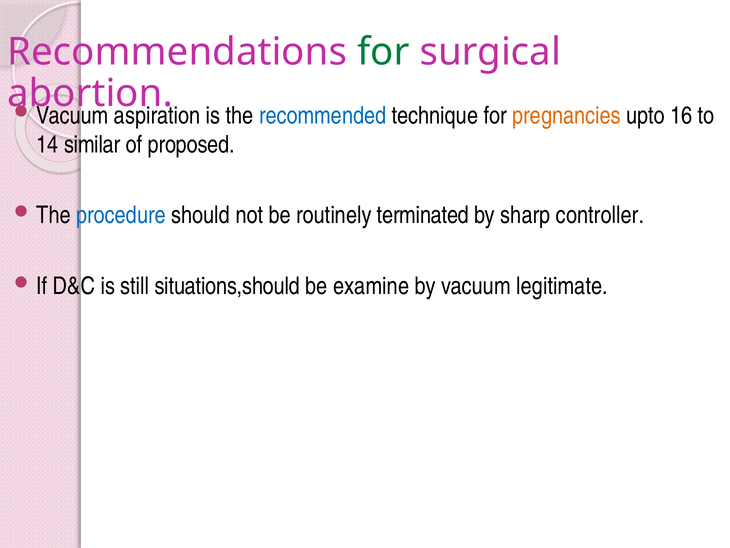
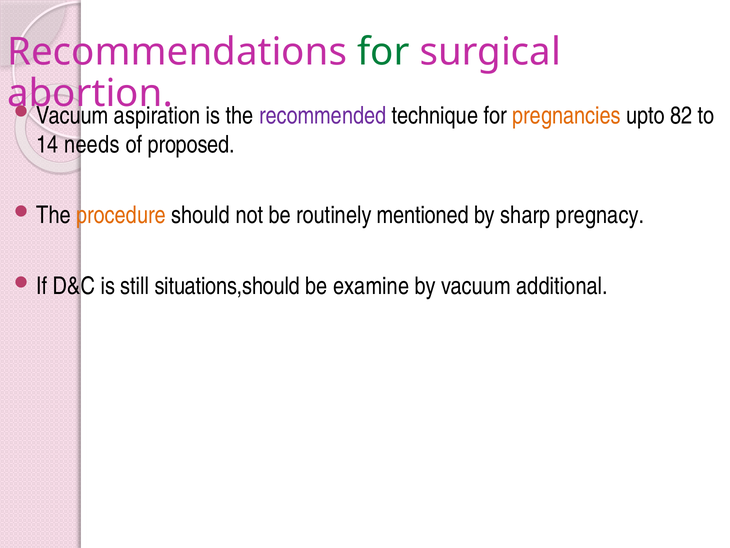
recommended colour: blue -> purple (323, 115)
16: 16 -> 82 (681, 115)
similar: similar -> needs (92, 145)
procedure colour: blue -> orange (121, 215)
terminated: terminated -> mentioned (423, 215)
controller: controller -> pregnacy (600, 215)
legitimate: legitimate -> additional (562, 286)
